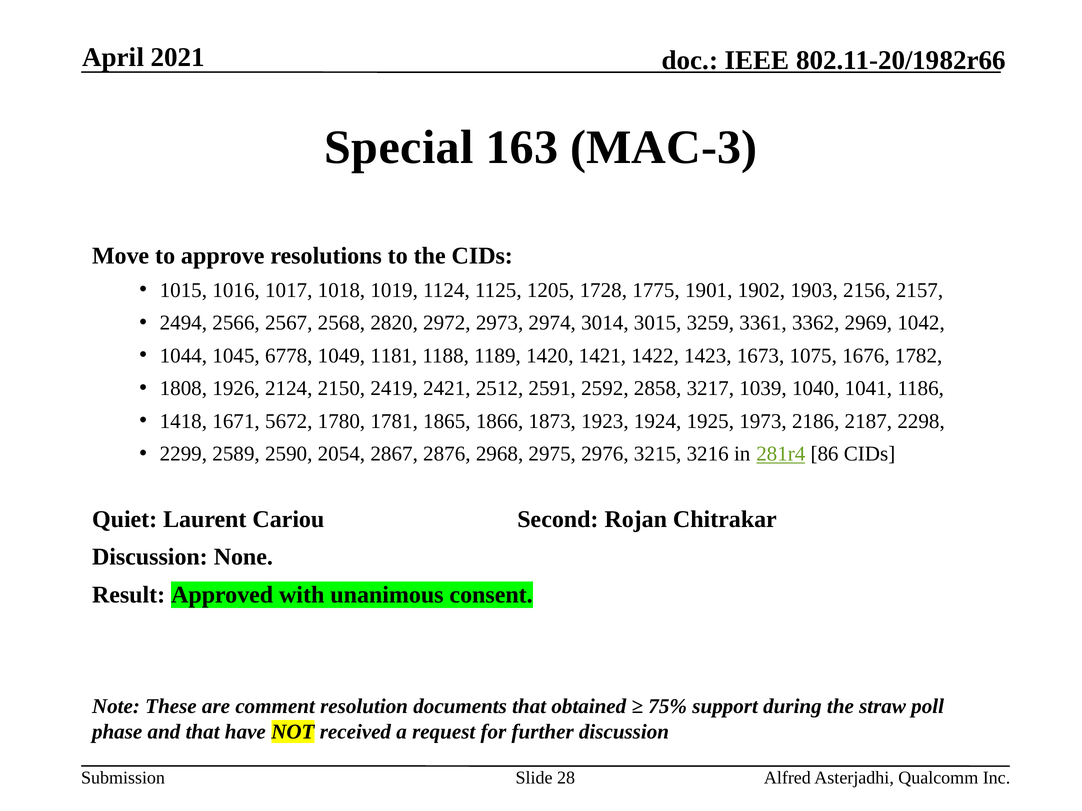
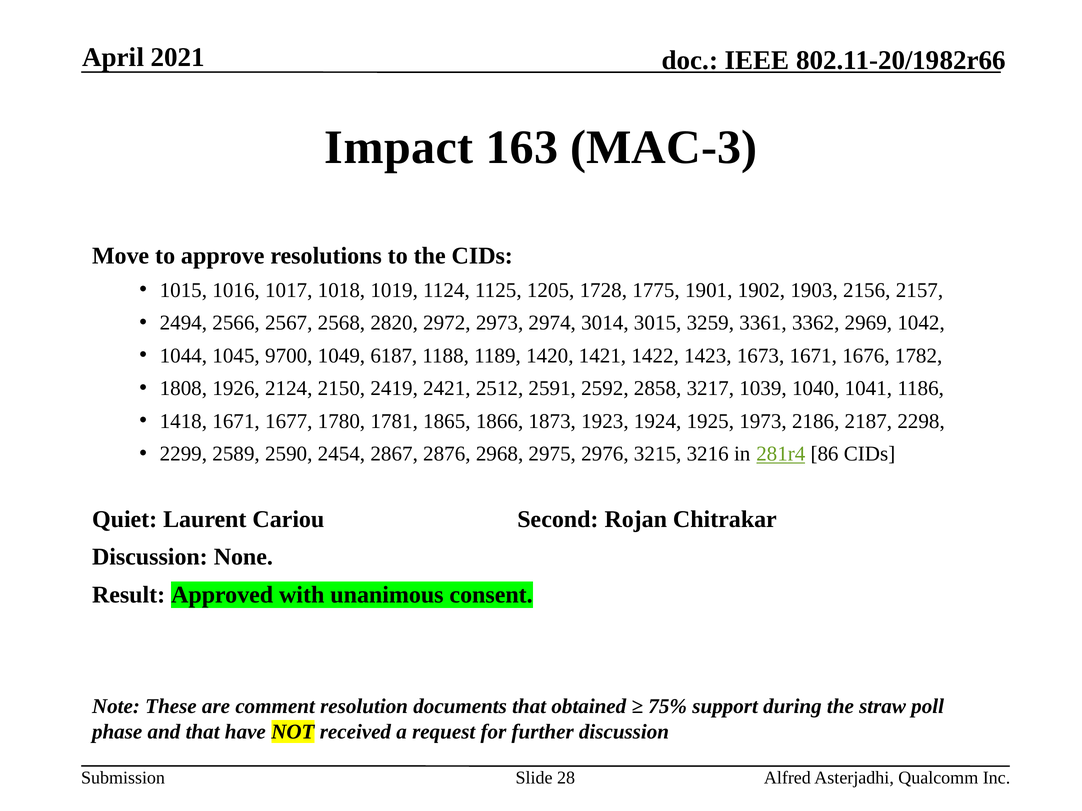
Special: Special -> Impact (399, 147)
6778: 6778 -> 9700 (289, 356)
1181: 1181 -> 6187 (394, 356)
1673 1075: 1075 -> 1671 (813, 356)
5672: 5672 -> 1677 (289, 421)
2054: 2054 -> 2454 (341, 454)
